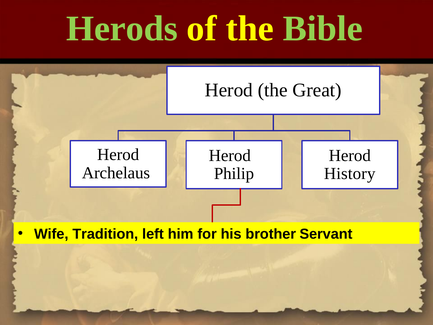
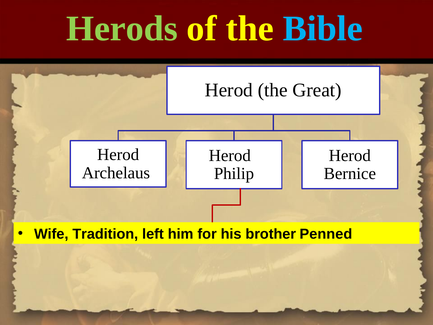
Bible colour: light green -> light blue (323, 29)
History: History -> Bernice (350, 174)
Servant: Servant -> Penned (326, 234)
